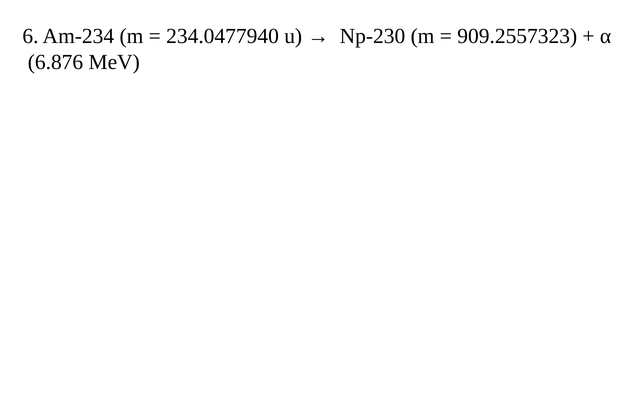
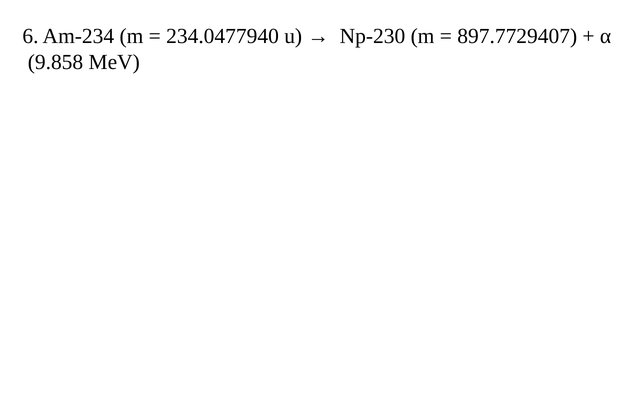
909.2557323: 909.2557323 -> 897.7729407 (517, 36)
6.876: 6.876 -> 9.858 (55, 62)
